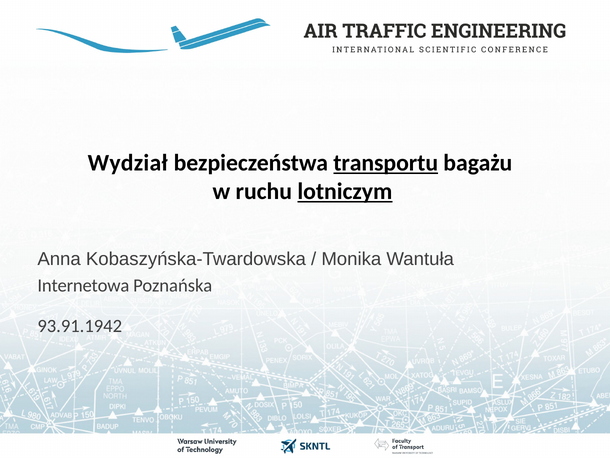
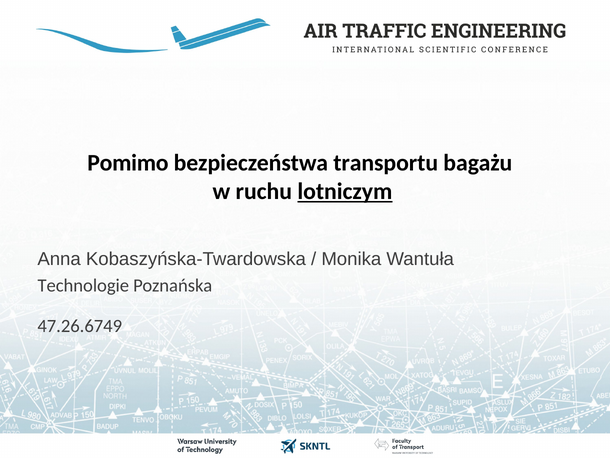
Wydział: Wydział -> Pomimo (128, 163)
transportu underline: present -> none (386, 163)
Internetowa: Internetowa -> Technologie (83, 286)
93.91.1942: 93.91.1942 -> 47.26.6749 (80, 326)
